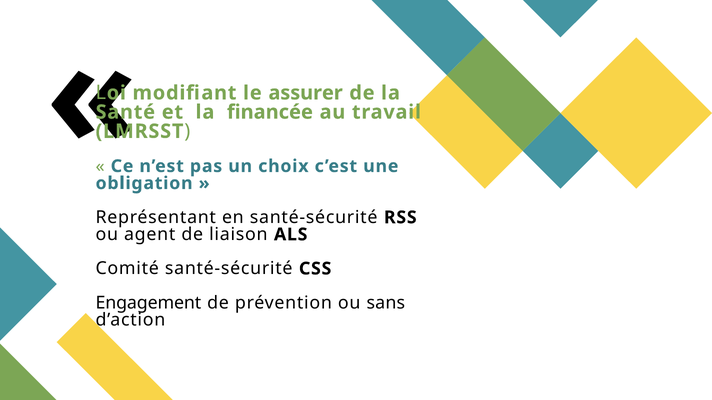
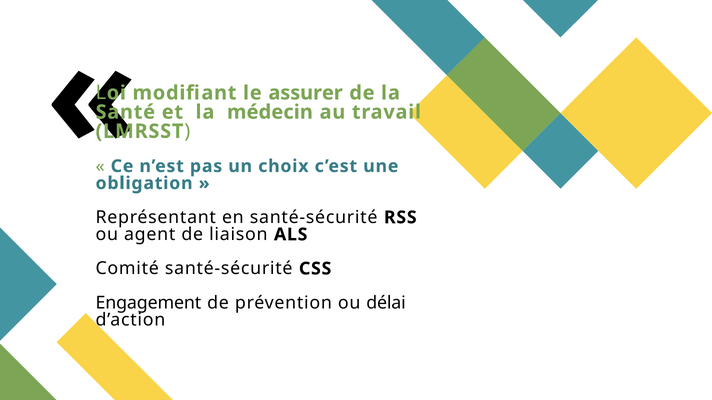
financée: financée -> médecin (270, 112)
sans: sans -> délai (386, 303)
